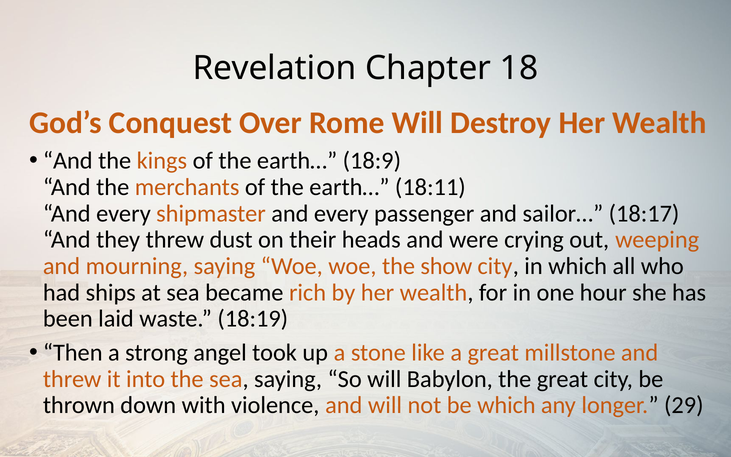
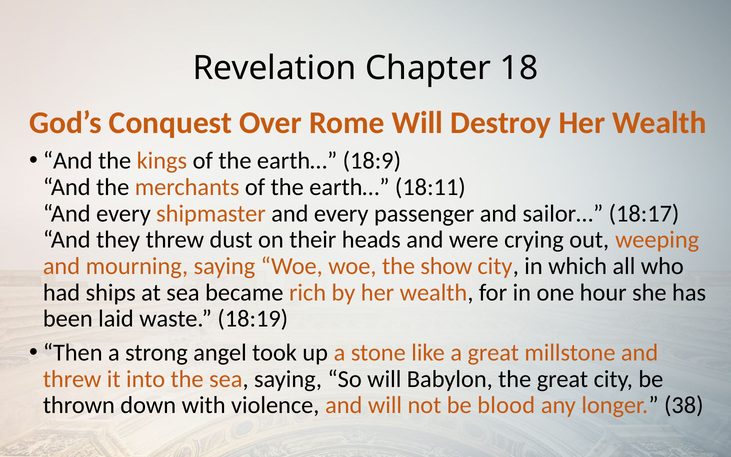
be which: which -> blood (506, 405)
29: 29 -> 38 (684, 405)
